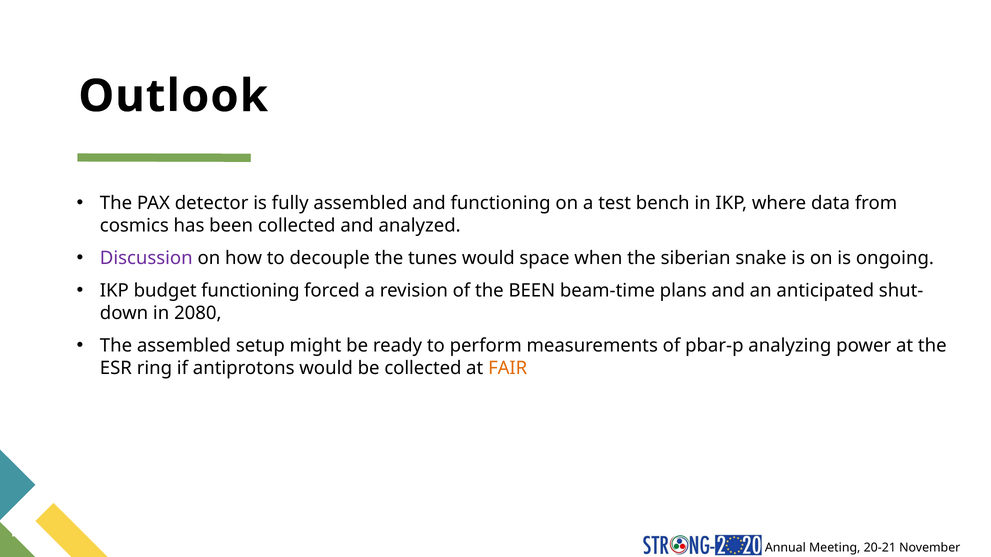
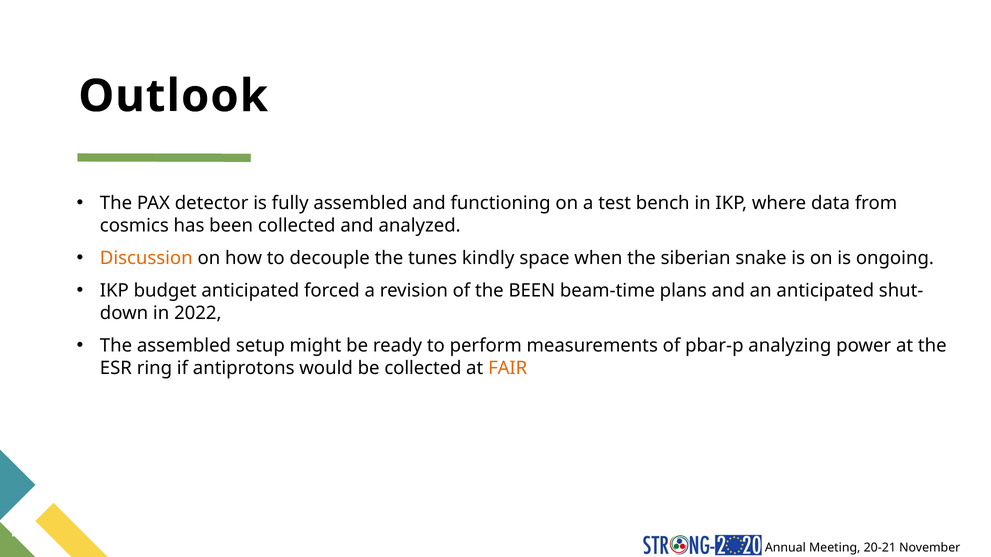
Discussion colour: purple -> orange (146, 258)
tunes would: would -> kindly (488, 258)
budget functioning: functioning -> anticipated (250, 291)
2080: 2080 -> 2022 (198, 313)
